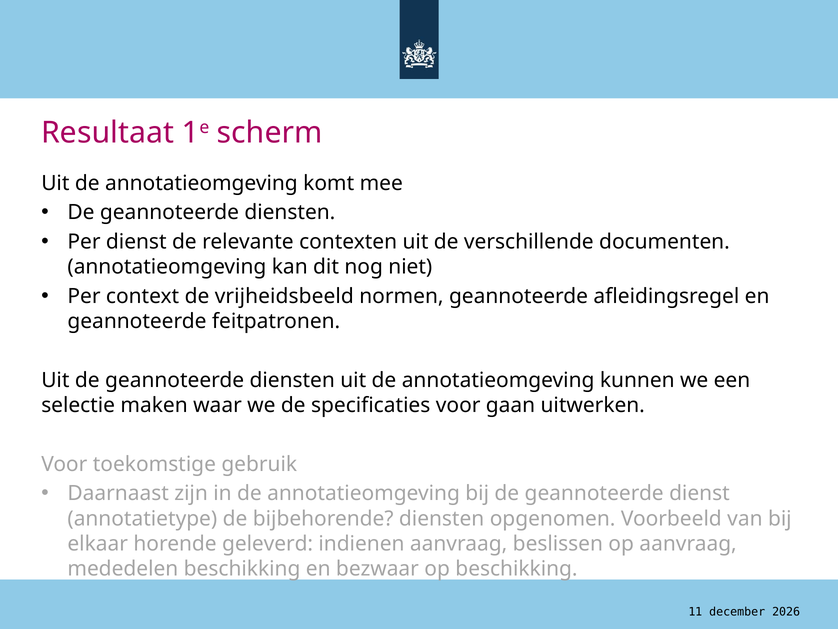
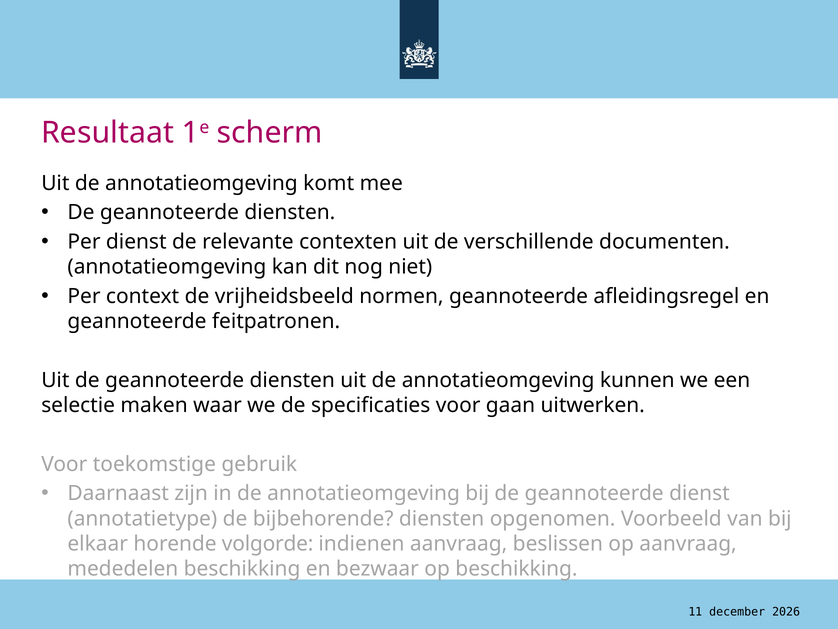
geleverd: geleverd -> volgorde (268, 543)
